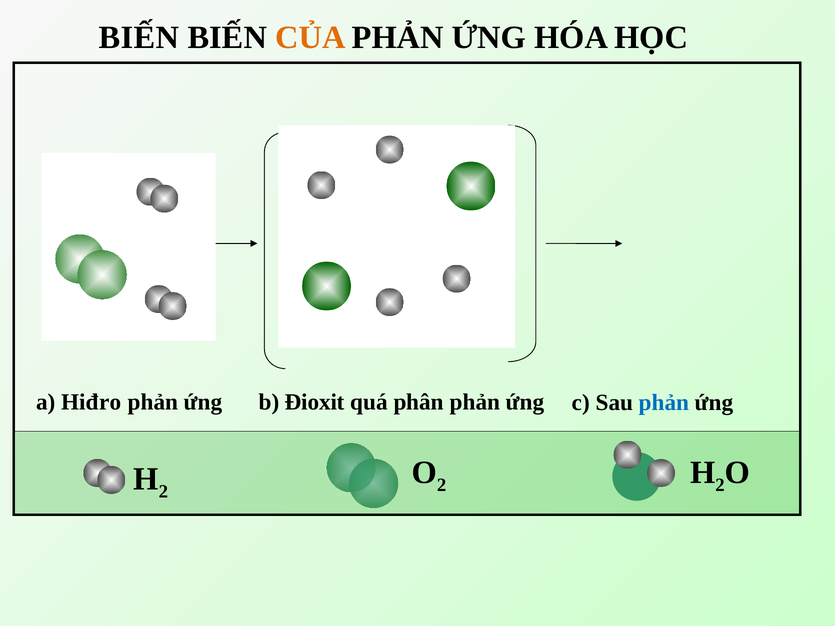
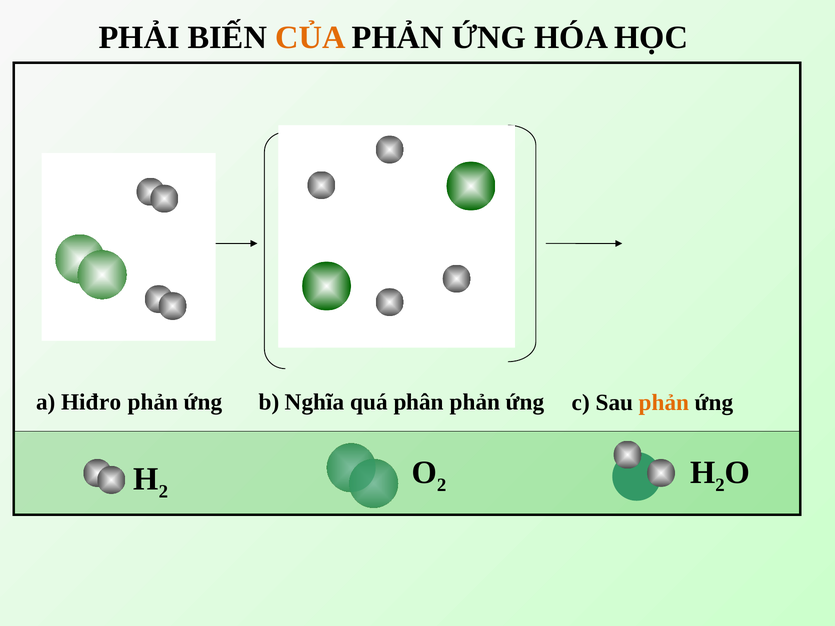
BIẾN: BIẾN -> PHẢI (139, 38)
Đioxit: Đioxit -> Nghĩa (315, 402)
phản colour: blue -> orange (664, 403)
